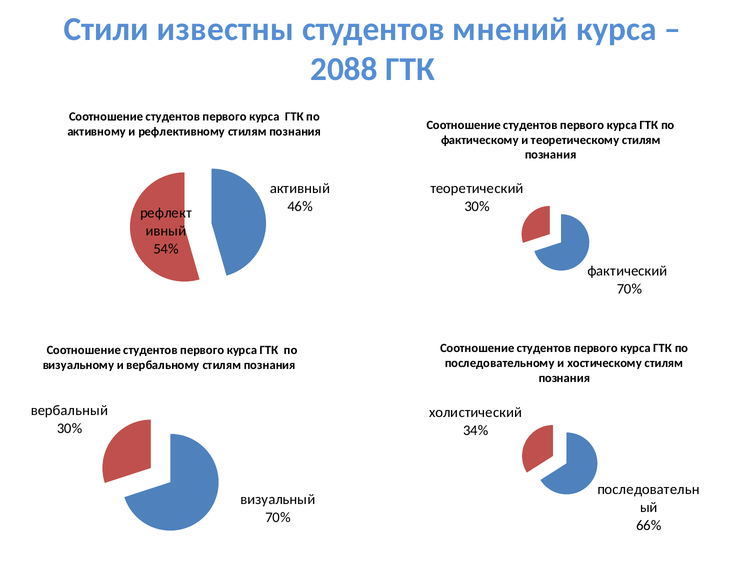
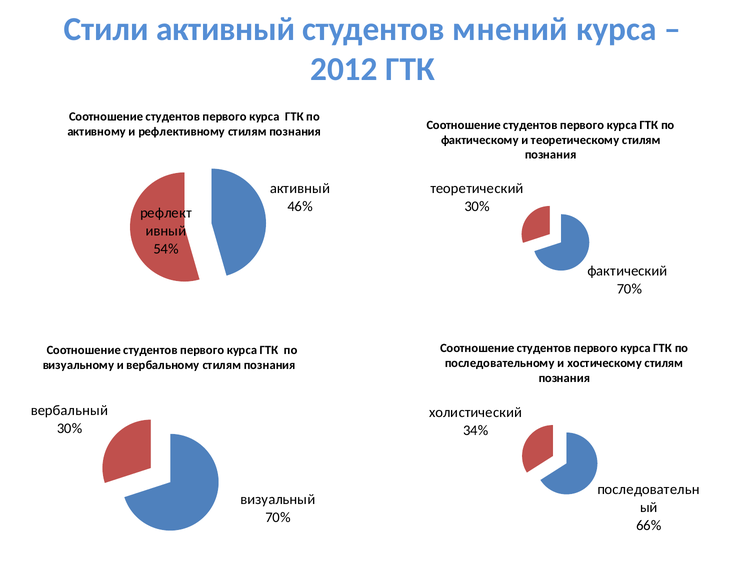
Стили известны: известны -> активный (226, 29)
2088: 2088 -> 2012 (344, 69)
